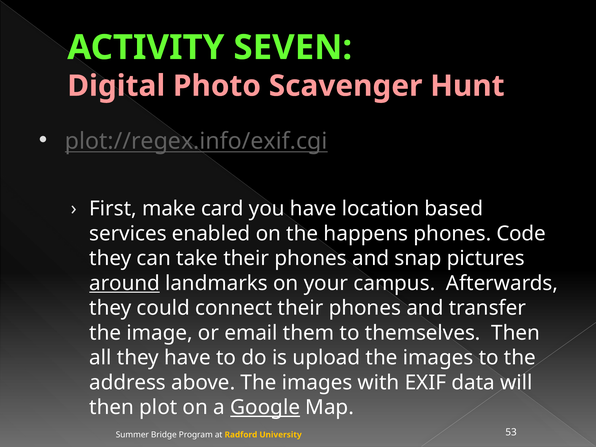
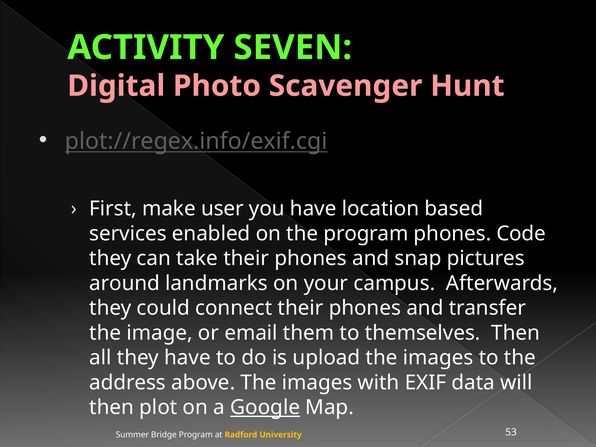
card: card -> user (222, 209)
the happens: happens -> program (366, 234)
around underline: present -> none (125, 283)
